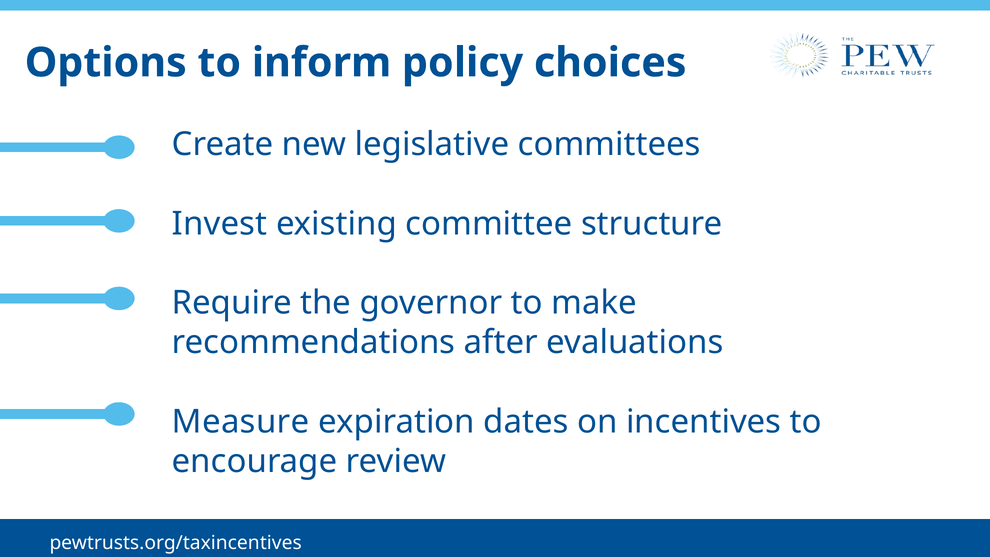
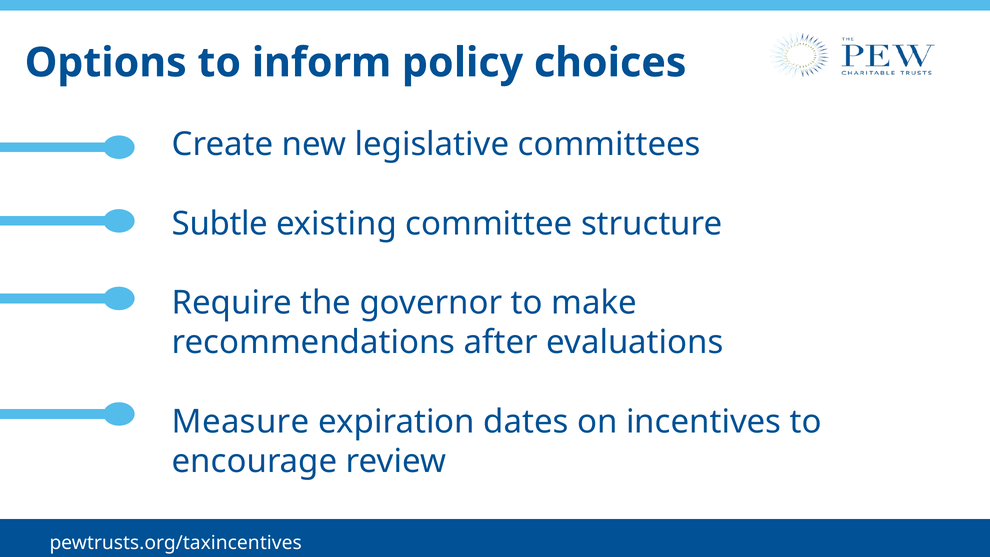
Invest: Invest -> Subtle (220, 224)
